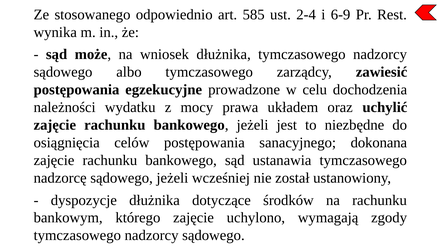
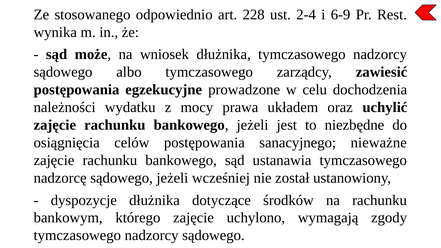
585: 585 -> 228 (254, 15)
dokonana: dokonana -> nieważne (379, 143)
